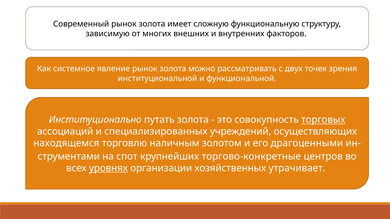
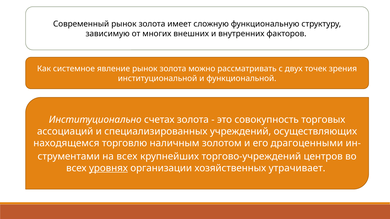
путать: путать -> счетах (159, 120)
торговых underline: present -> none (323, 120)
на спот: спот -> всех (127, 157)
торгово-конкретные: торгово-конкретные -> торгово-учреждений (251, 157)
